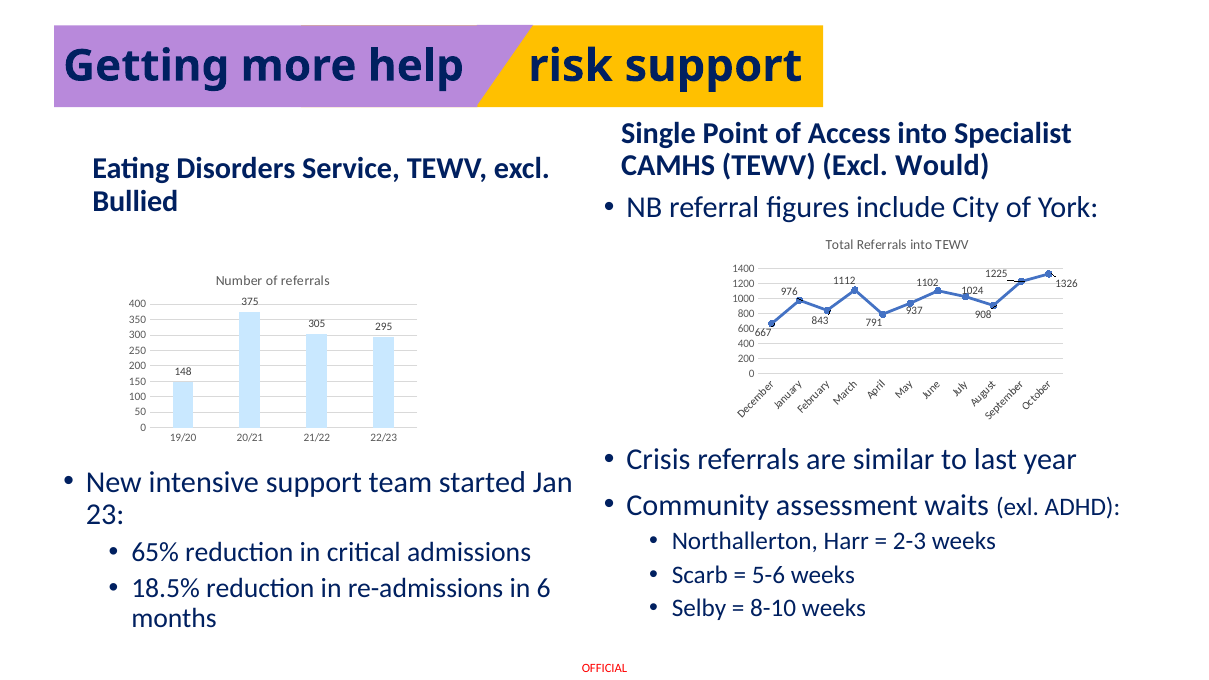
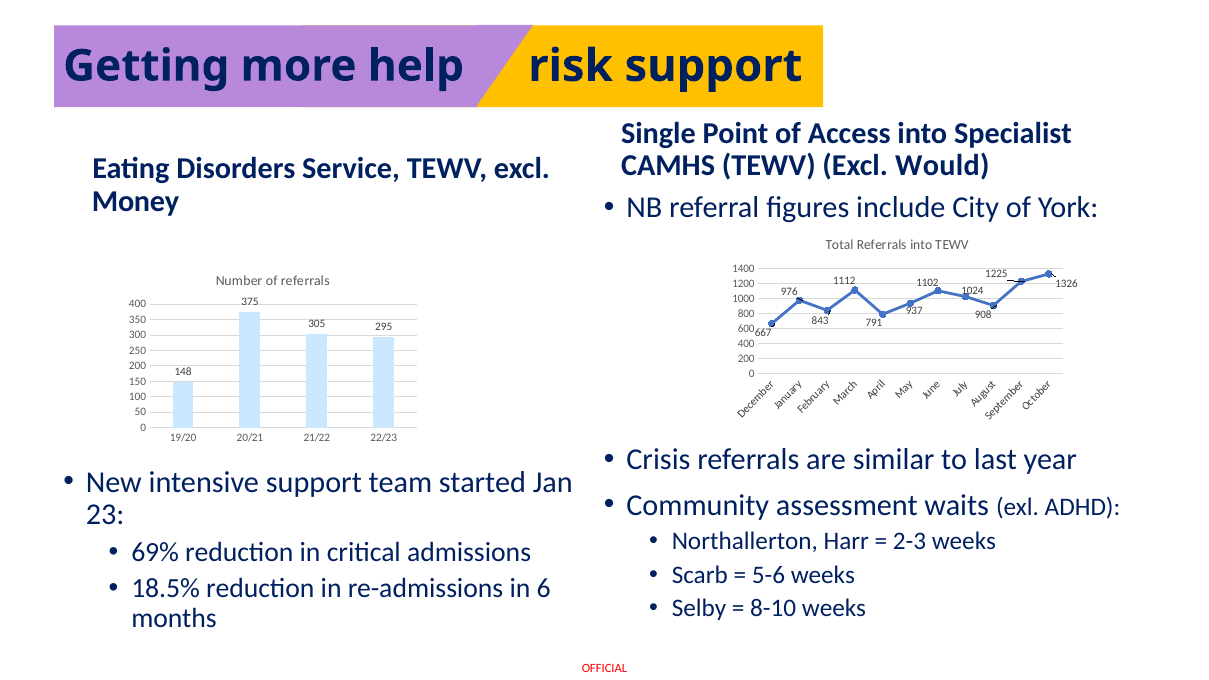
Bullied: Bullied -> Money (135, 201)
65%: 65% -> 69% (155, 552)
